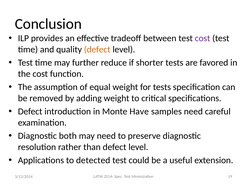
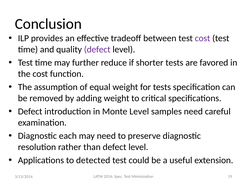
defect colour: orange -> purple (97, 49)
Monte Have: Have -> Level (139, 112)
both: both -> each (68, 136)
